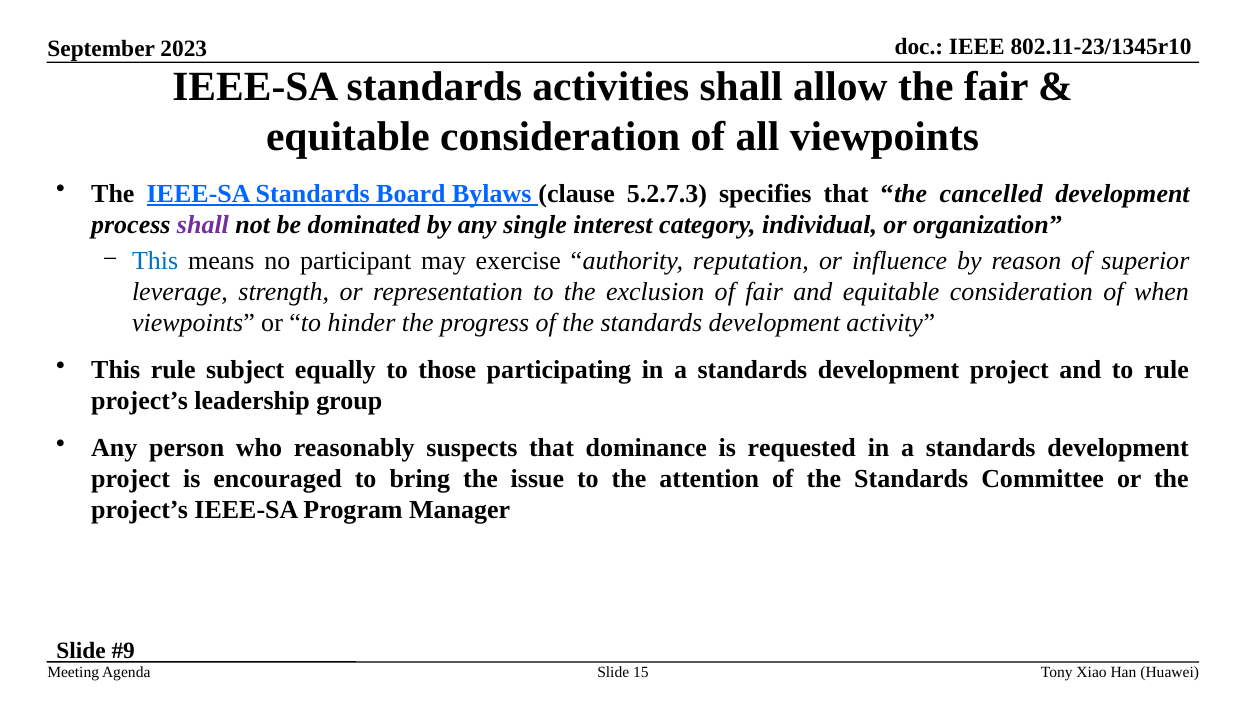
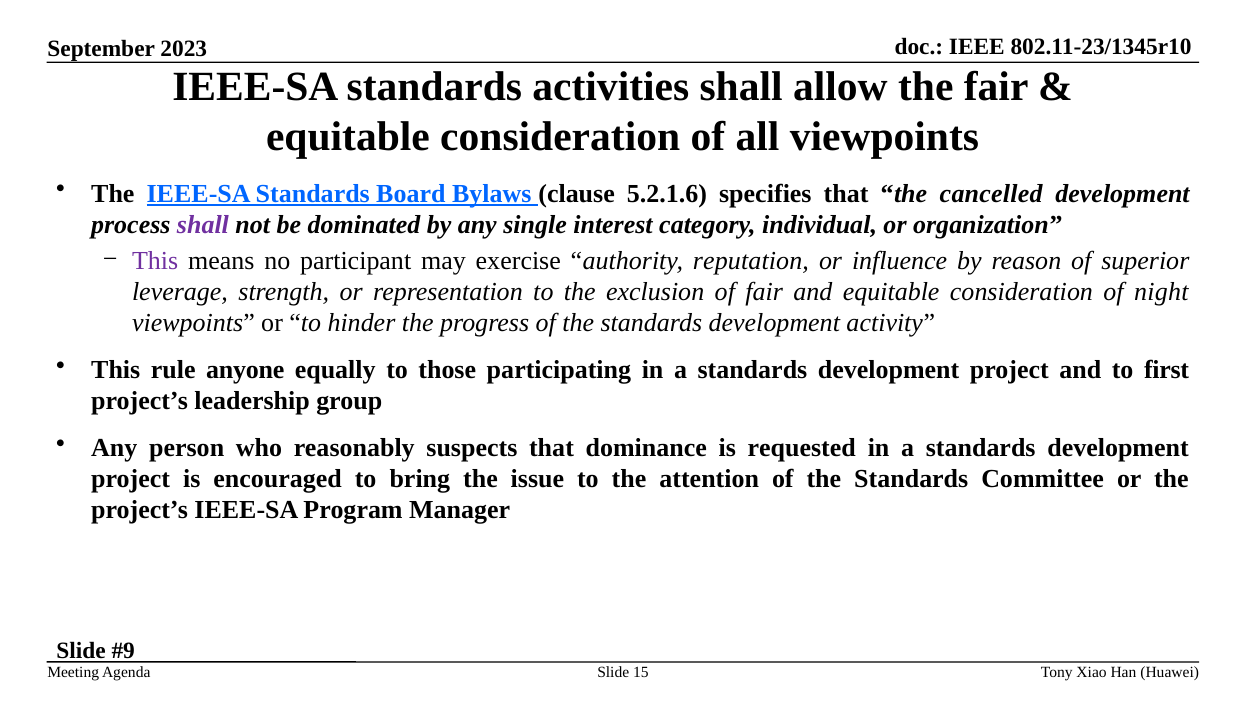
5.2.7.3: 5.2.7.3 -> 5.2.1.6 (667, 193)
This colour: blue -> purple (155, 261)
when: when -> night (1161, 292)
subject: subject -> anyone (245, 370)
to rule: rule -> first (1167, 370)
